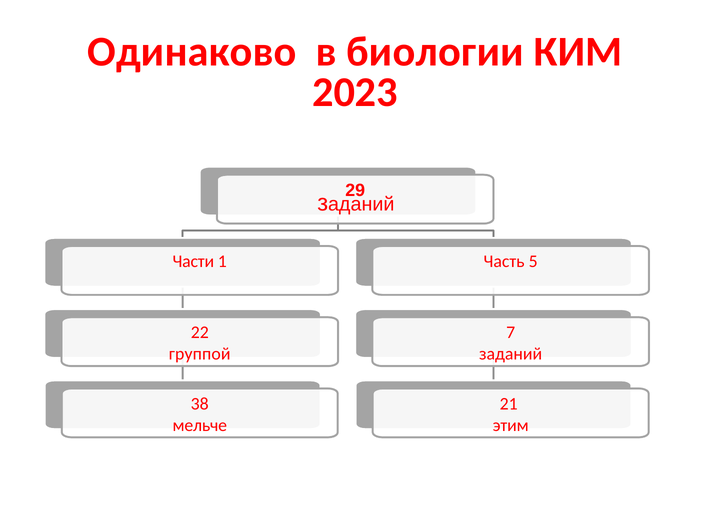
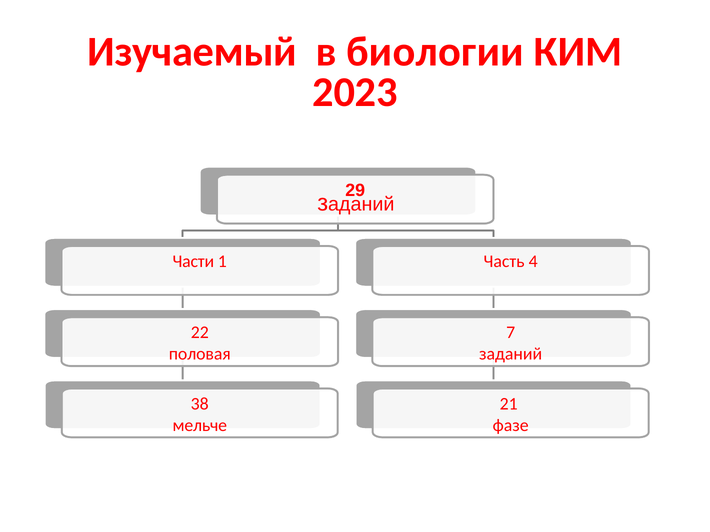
Одинаково: Одинаково -> Изучаемый (192, 52)
5: 5 -> 4 (533, 262)
группой: группой -> половая (200, 354)
этим: этим -> фазе (511, 426)
